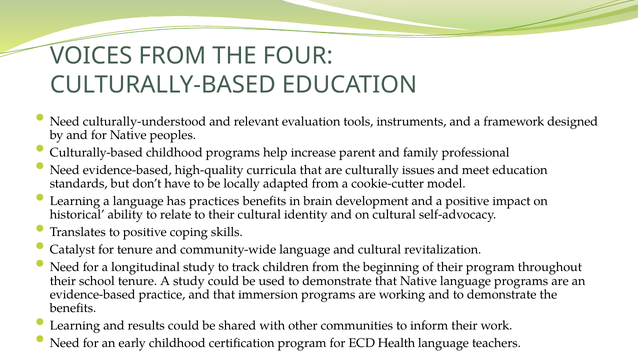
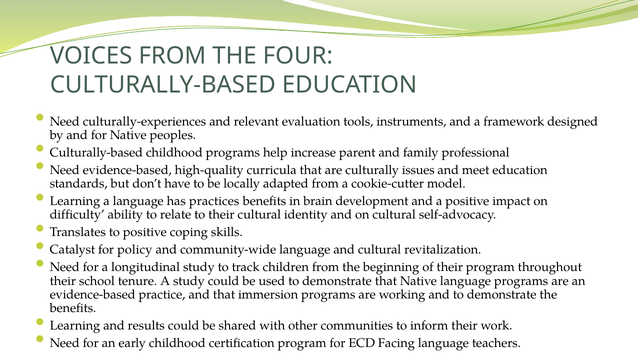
culturally-understood: culturally-understood -> culturally-experiences (144, 121)
historical: historical -> difficulty (77, 215)
for tenure: tenure -> policy (135, 250)
Health: Health -> Facing (396, 343)
